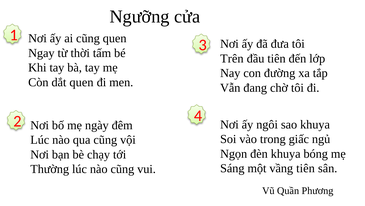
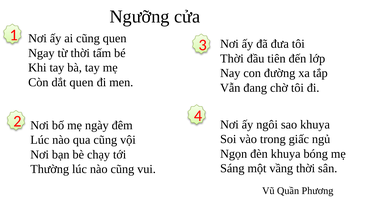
Trên: Trên -> Thời (232, 58)
vầng tiên: tiên -> thời (306, 168)
